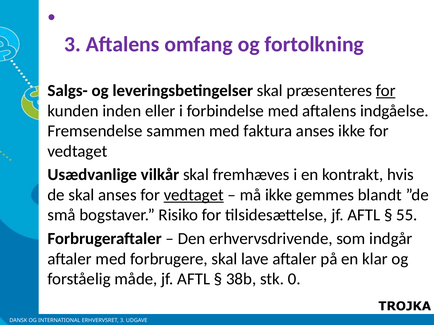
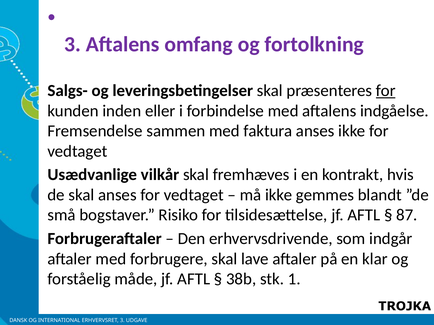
vedtaget underline: present -> none (194, 195)
55: 55 -> 87 (407, 215)
0: 0 -> 1 (294, 279)
